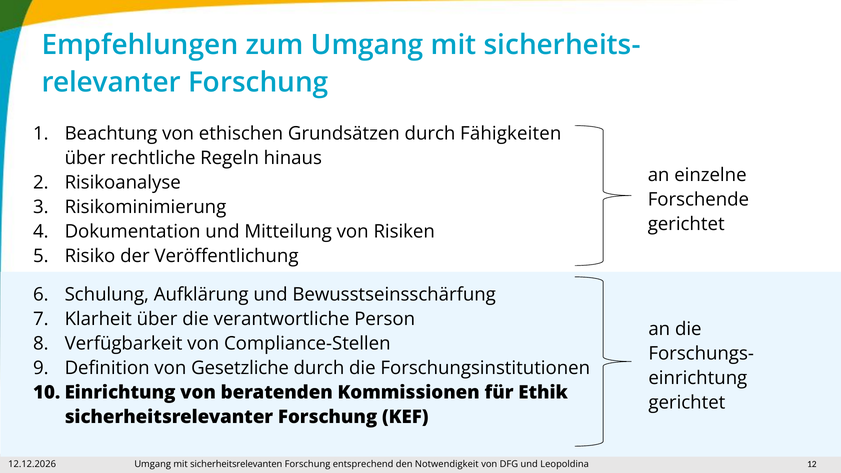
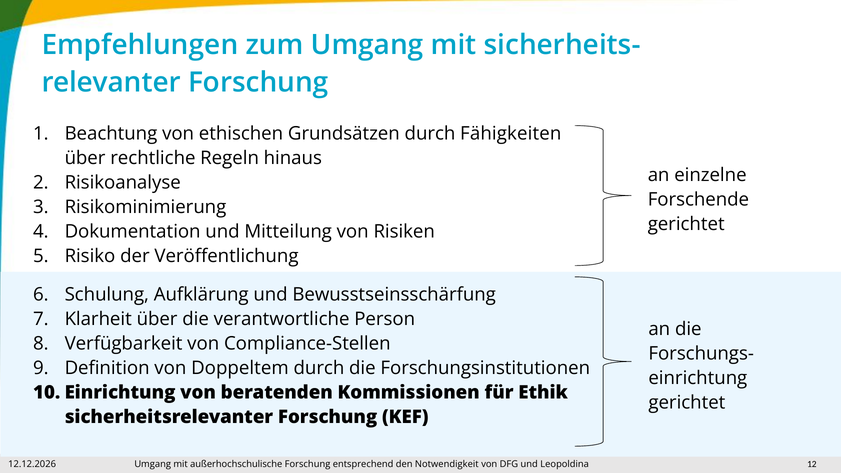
Gesetzliche: Gesetzliche -> Doppeltem (240, 368)
sicherheitsrelevanten: sicherheitsrelevanten -> außerhochschulische (236, 464)
